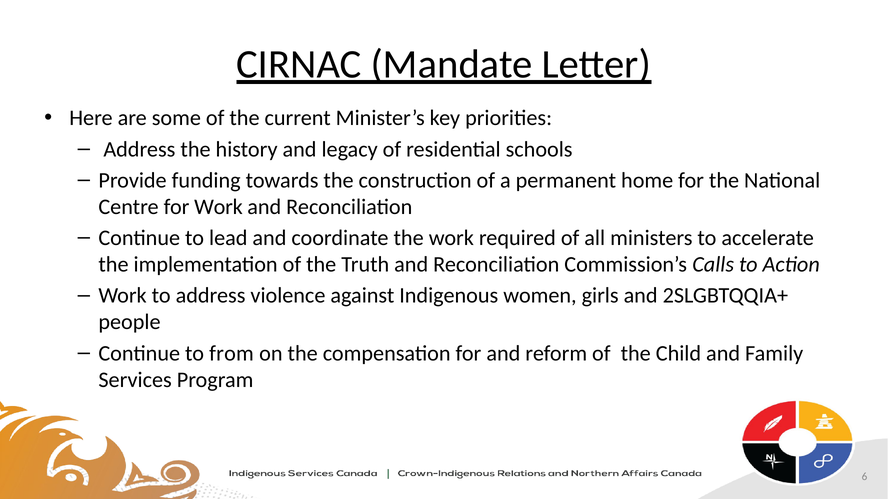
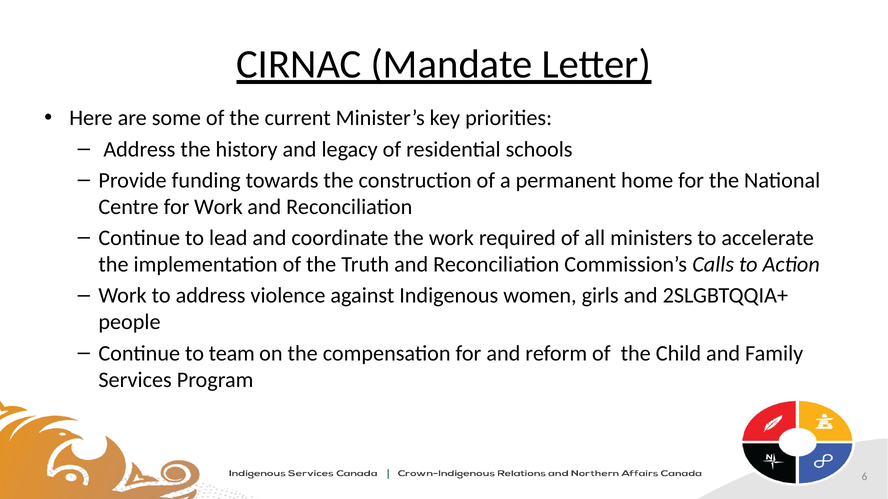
from: from -> team (232, 354)
